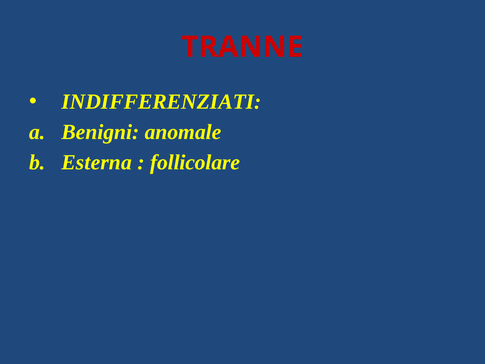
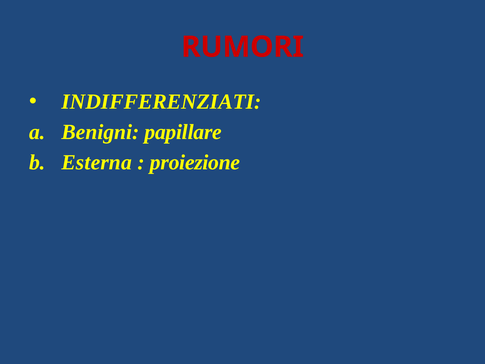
TRANNE: TRANNE -> RUMORI (243, 47)
anomale: anomale -> papillare (183, 132)
follicolare: follicolare -> proiezione (195, 162)
